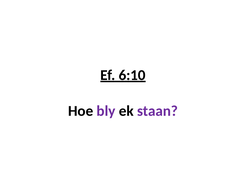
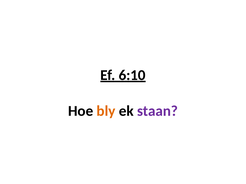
bly colour: purple -> orange (106, 111)
